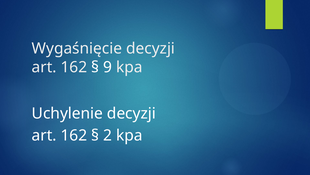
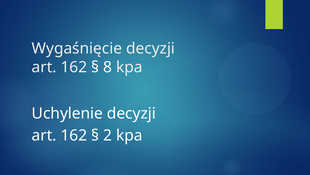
9: 9 -> 8 (108, 67)
